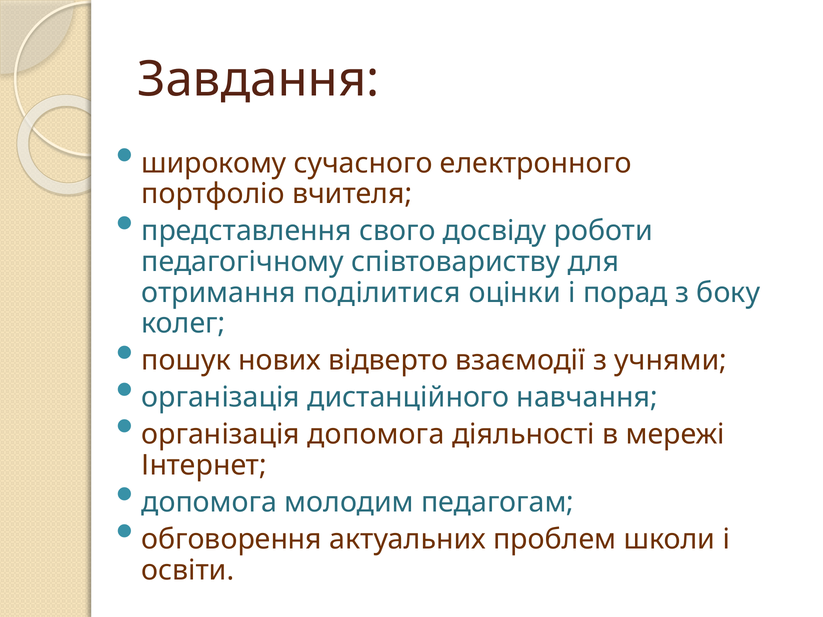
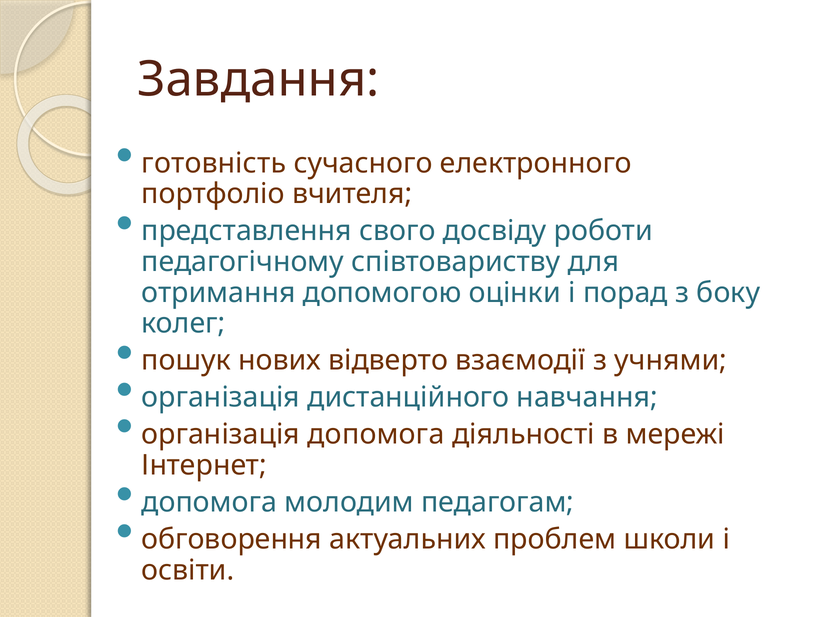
широкому: широкому -> готовність (214, 163)
поділитися: поділитися -> допомогою (382, 293)
